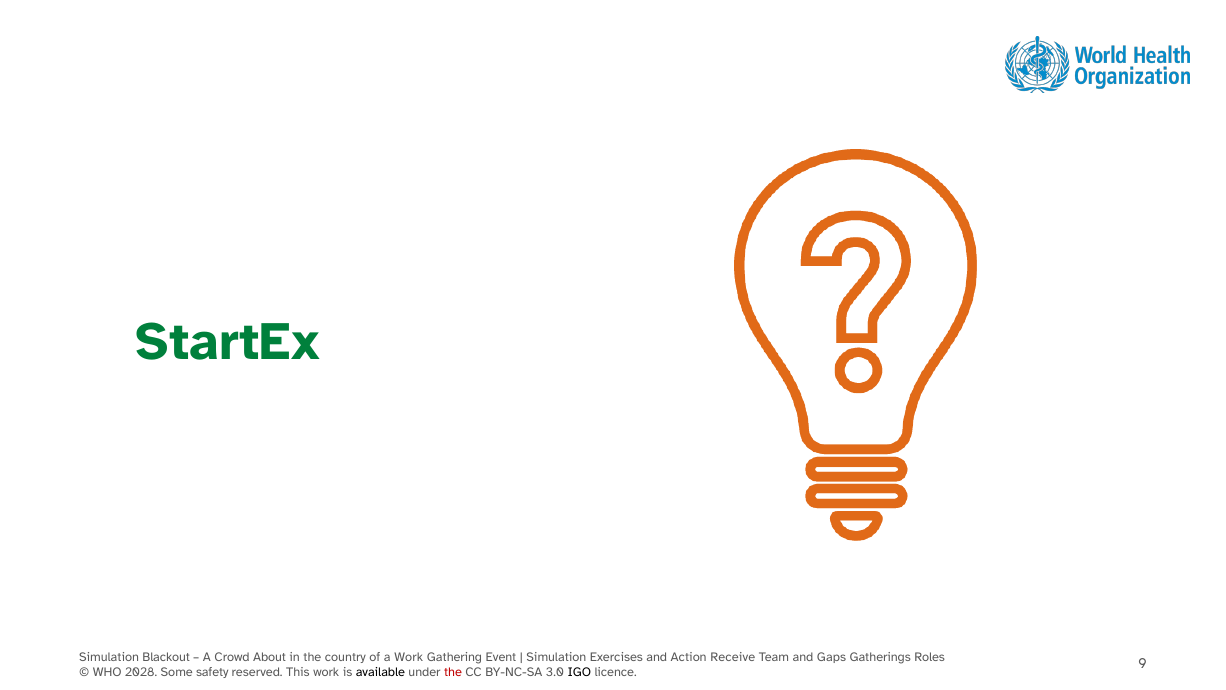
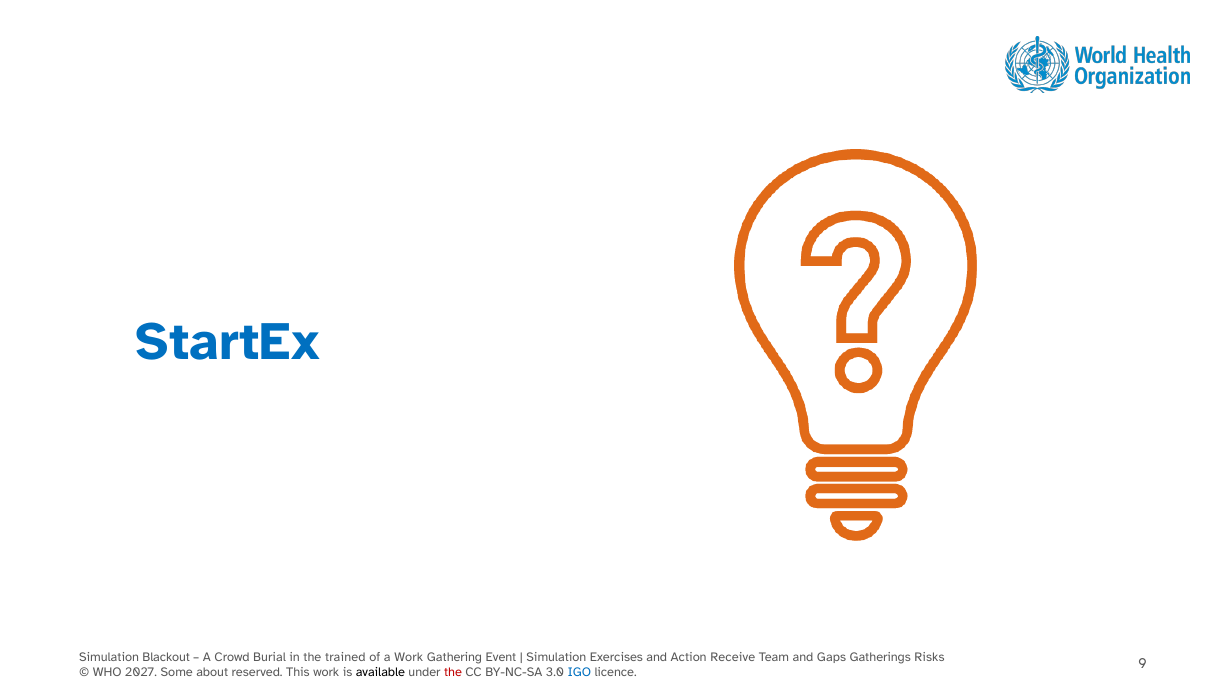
StartEx colour: green -> blue (228, 342)
About: About -> Burial (269, 657)
country: country -> trained (345, 657)
Roles: Roles -> Risks (929, 657)
2028: 2028 -> 2027 (141, 672)
safety: safety -> about (212, 672)
IGO colour: black -> blue (579, 672)
